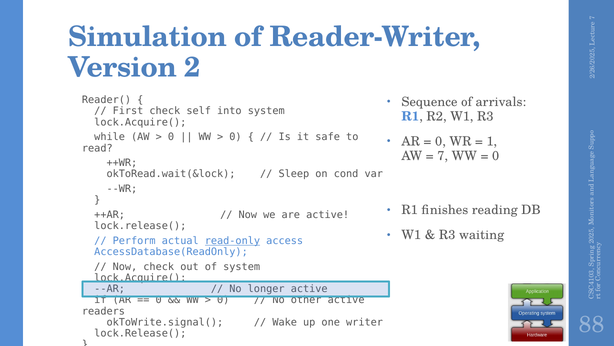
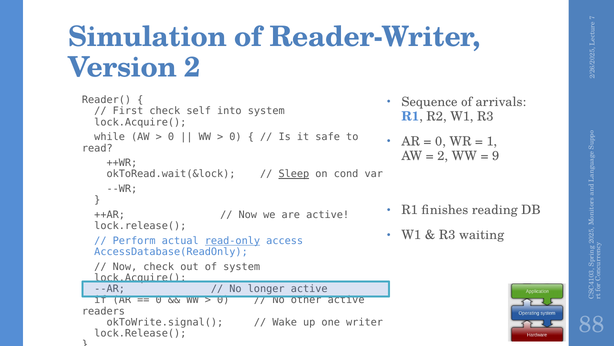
7: 7 -> 2 (443, 156)
0: 0 -> 9 (496, 156)
Sleep underline: none -> present (294, 174)
